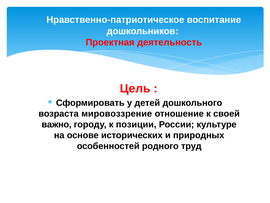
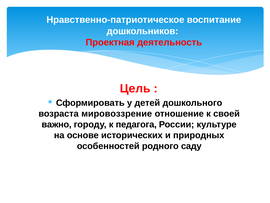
позиции: позиции -> педагога (136, 124)
труд: труд -> саду (191, 146)
